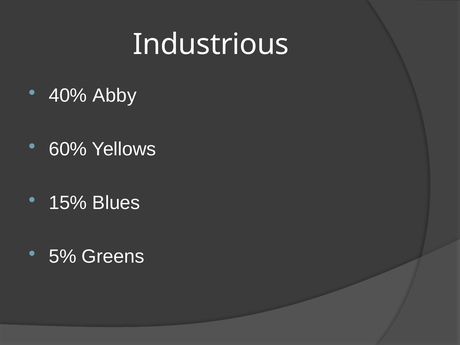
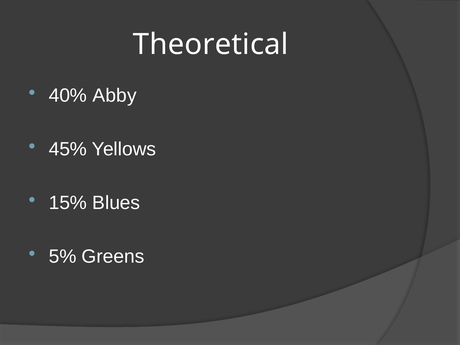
Industrious: Industrious -> Theoretical (211, 45)
60%: 60% -> 45% (68, 149)
